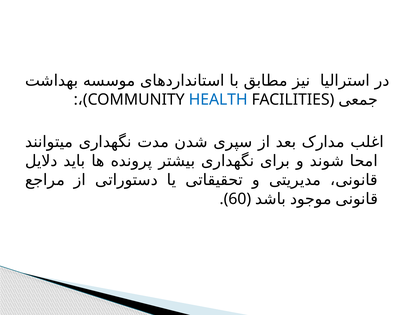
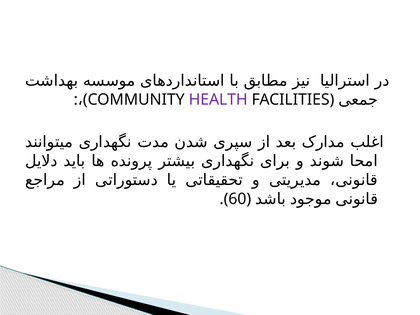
HEALTH colour: blue -> purple (218, 100)
